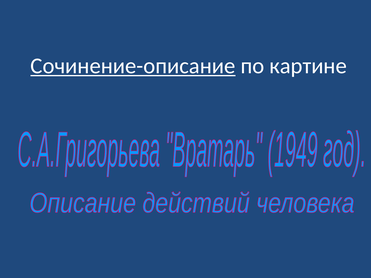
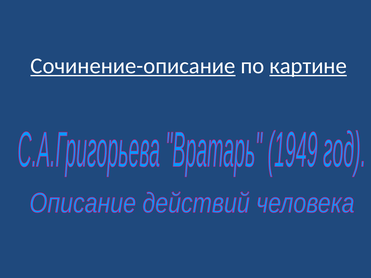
картине underline: none -> present (308, 66)
